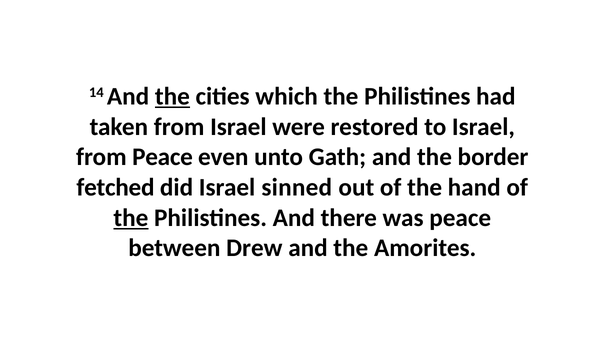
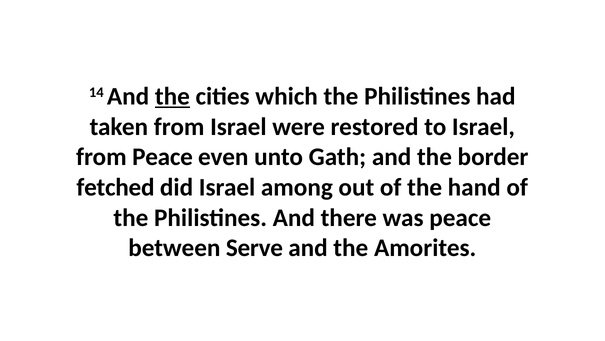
sinned: sinned -> among (297, 187)
the underline: present -> none (131, 217)
Drew: Drew -> Serve (254, 248)
